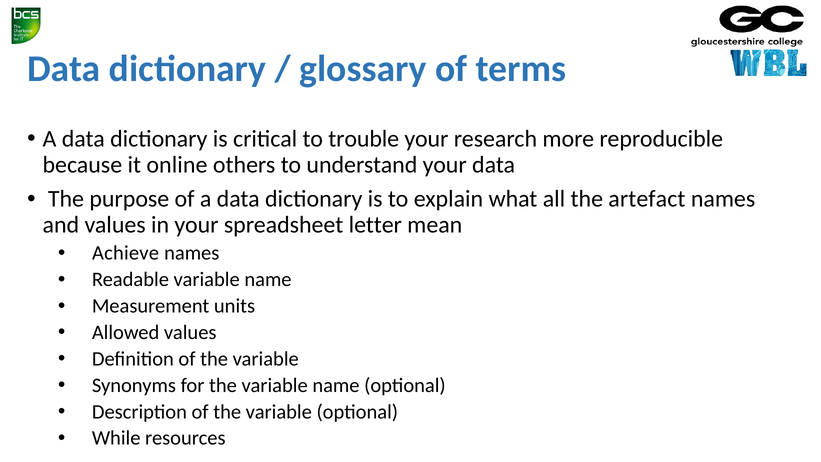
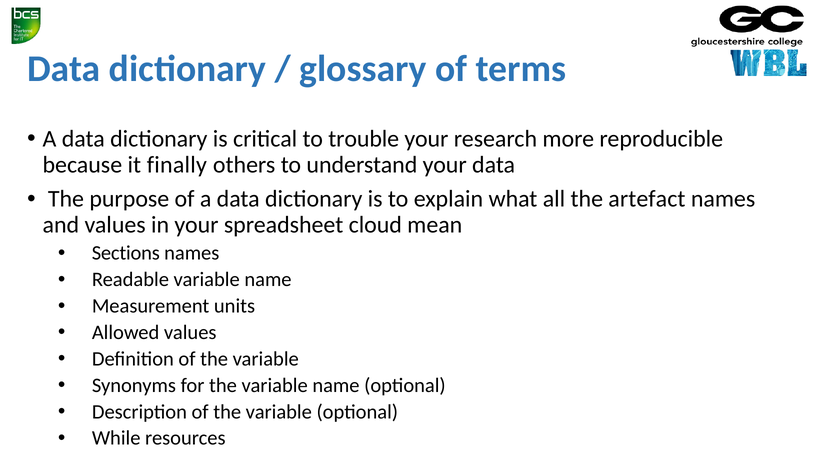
online: online -> finally (177, 165)
letter: letter -> cloud (375, 225)
Achieve: Achieve -> Sections (126, 253)
